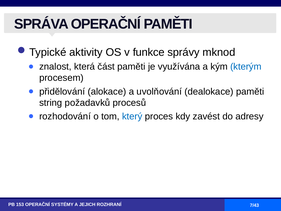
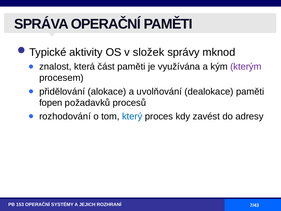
funkce: funkce -> složek (149, 52)
kterým colour: blue -> purple (246, 67)
string: string -> fopen (51, 103)
